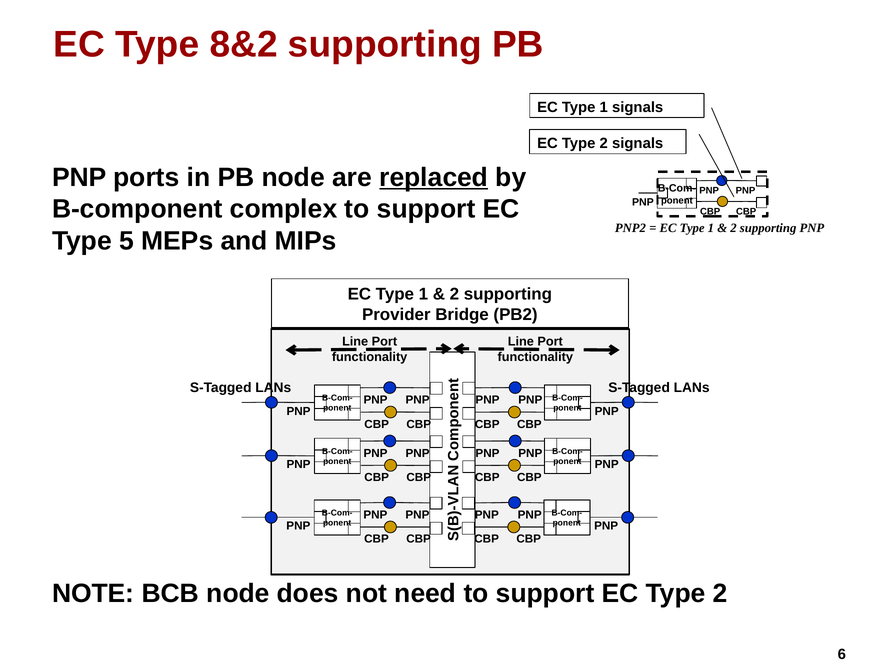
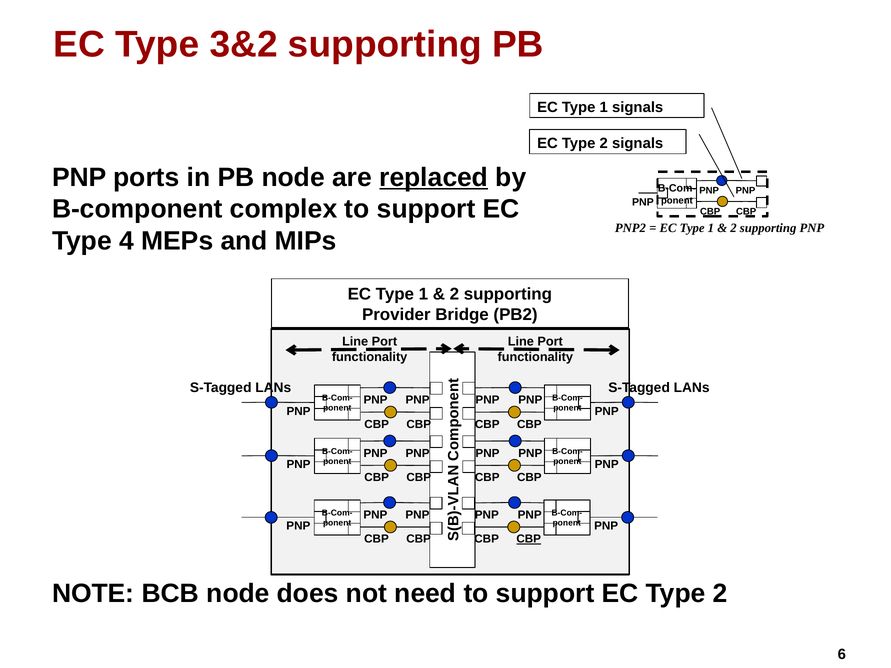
8&2: 8&2 -> 3&2 (244, 45)
5: 5 -> 4 (126, 241)
CBP underline: none -> present (529, 539)
